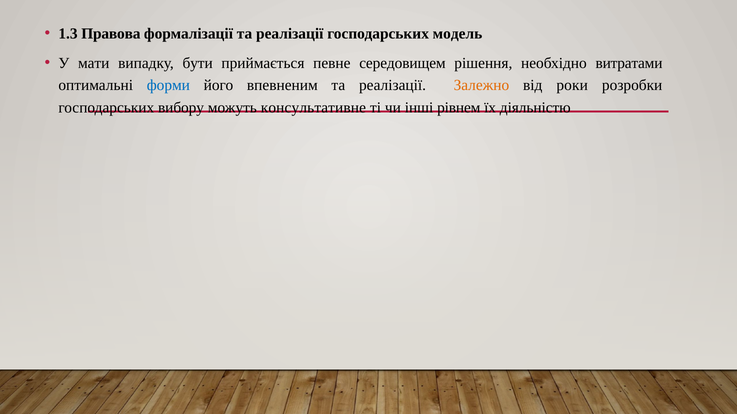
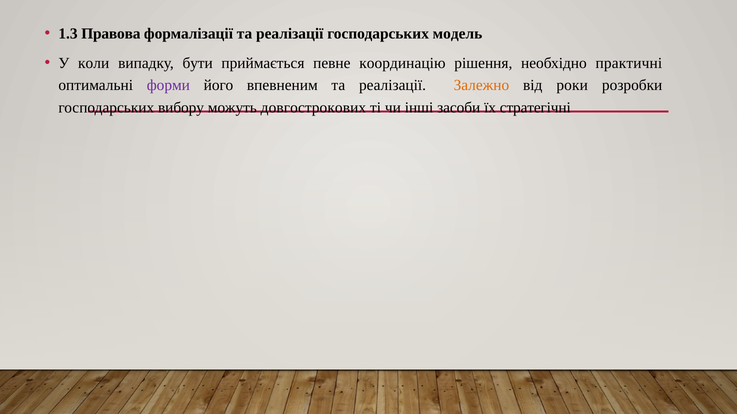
мати: мати -> коли (94, 63)
середовищем: середовищем -> координацію (402, 63)
витратами: витратами -> практичні (629, 63)
форми colour: blue -> purple (168, 85)
консультативне: консультативне -> довгострокових (313, 108)
рівнем: рівнем -> засоби (459, 108)
діяльністю: діяльністю -> стратегічні (535, 108)
